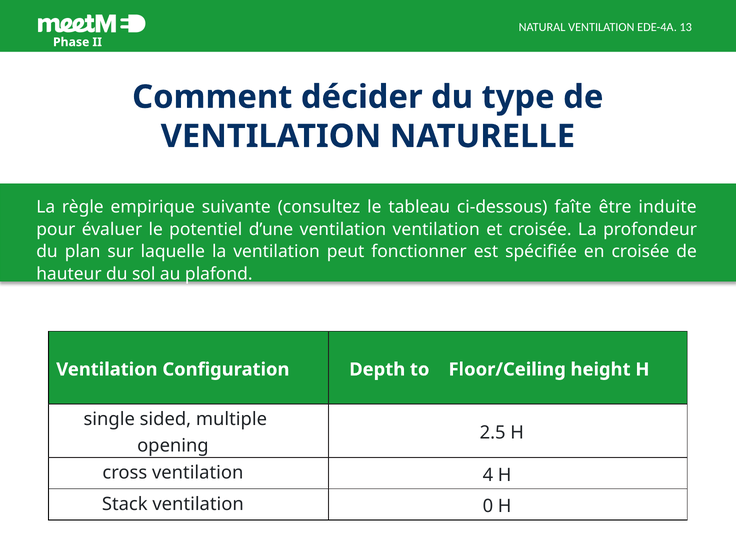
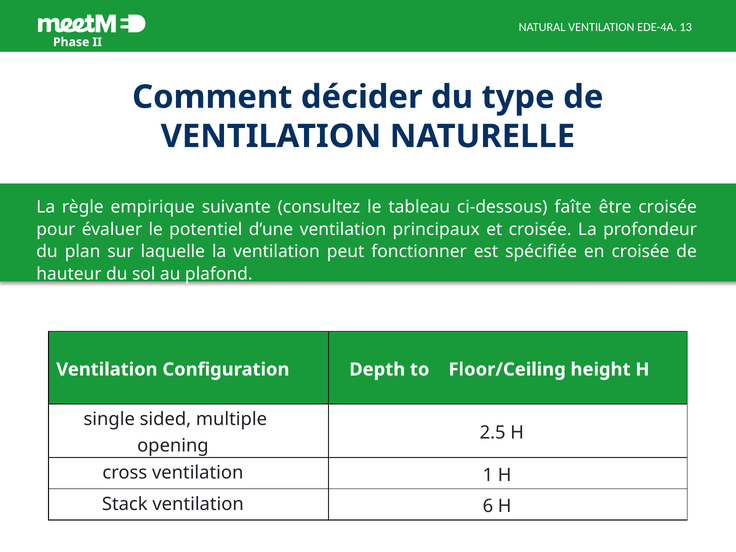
être induite: induite -> croisée (668, 207)
ventilation ventilation: ventilation -> principaux (436, 229)
4: 4 -> 1 (488, 475)
0: 0 -> 6 (488, 506)
